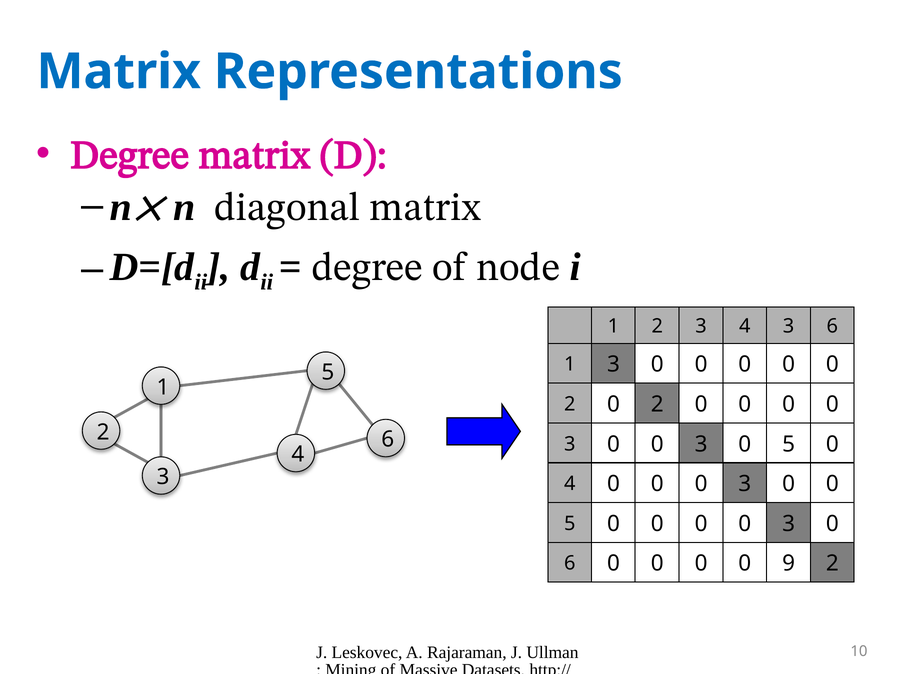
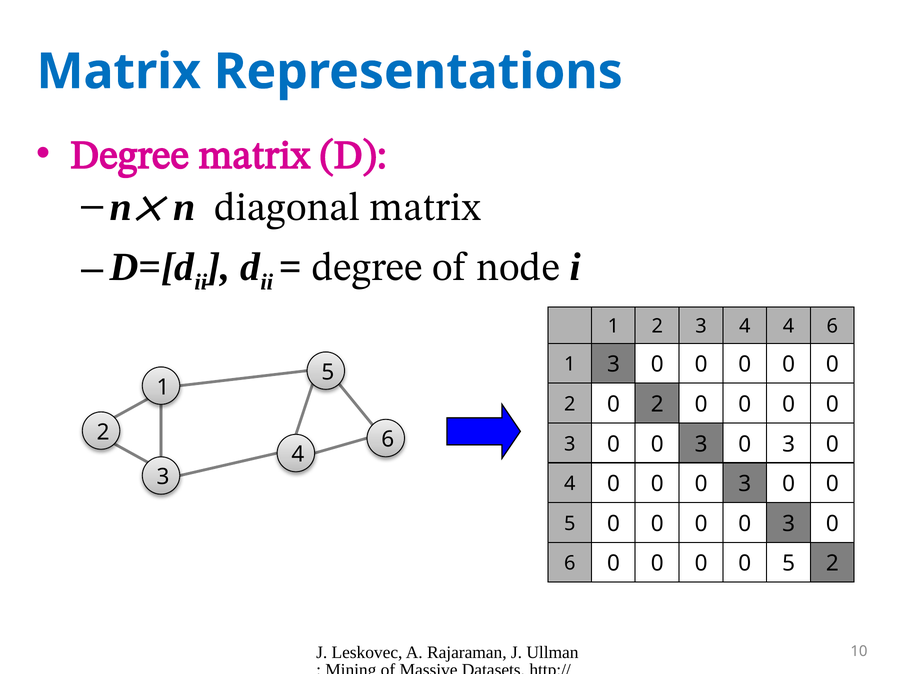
4 3: 3 -> 4 (789, 326)
3 0 5: 5 -> 3 (789, 444)
0 0 0 9: 9 -> 5 (789, 564)
